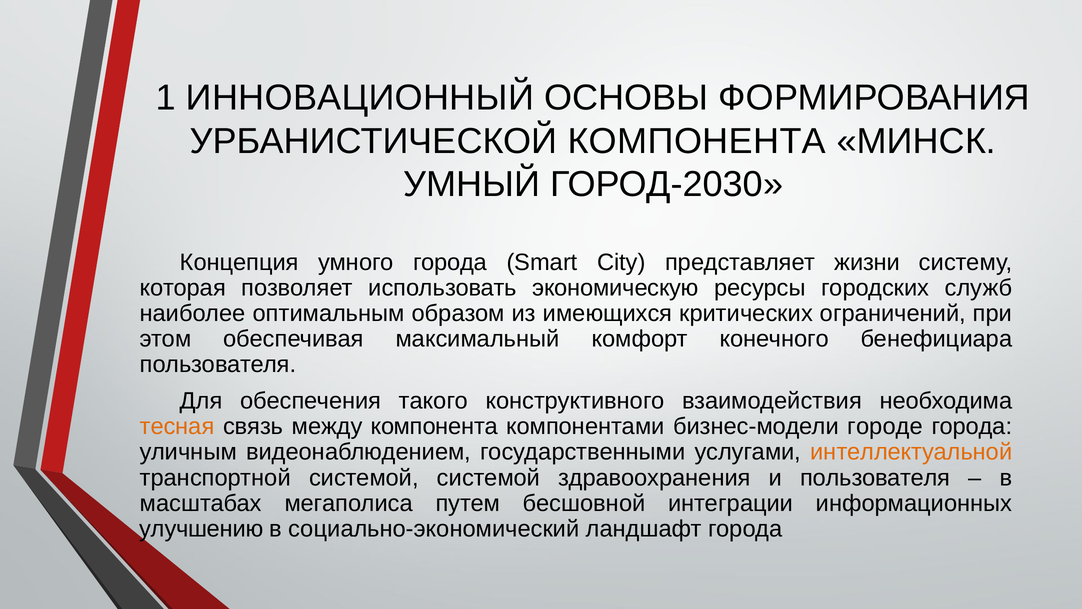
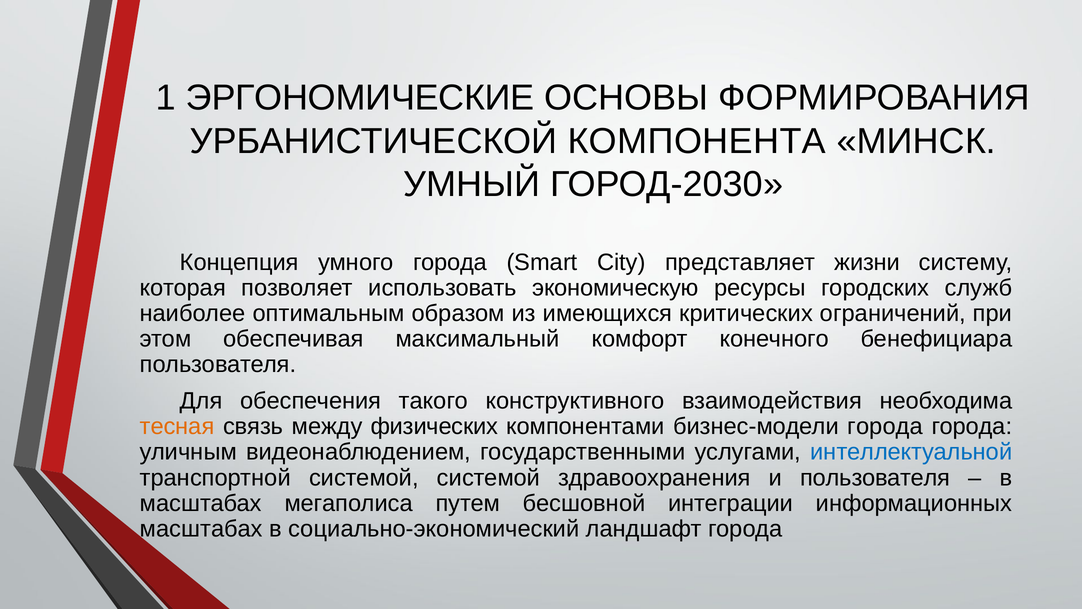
ИННОВАЦИОННЫЙ: ИННОВАЦИОННЫЙ -> ЭРГОНОМИЧЕСКИЕ (360, 98)
между компонента: компонента -> физических (434, 426)
бизнес-модели городе: городе -> города (885, 426)
интеллектуальной colour: orange -> blue (911, 452)
улучшению: улучшению -> масштабах (201, 529)
